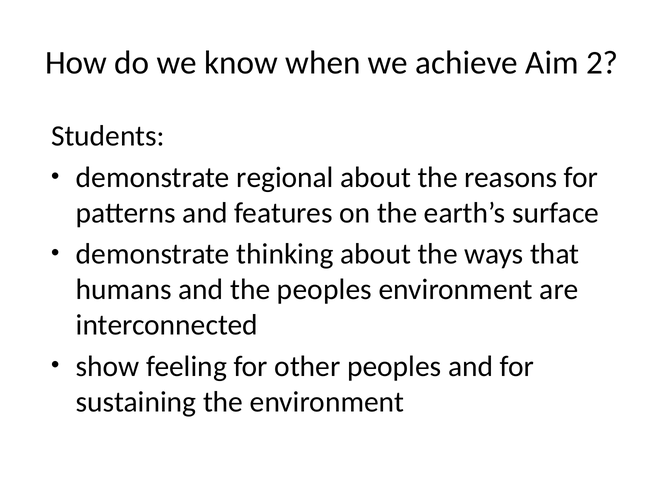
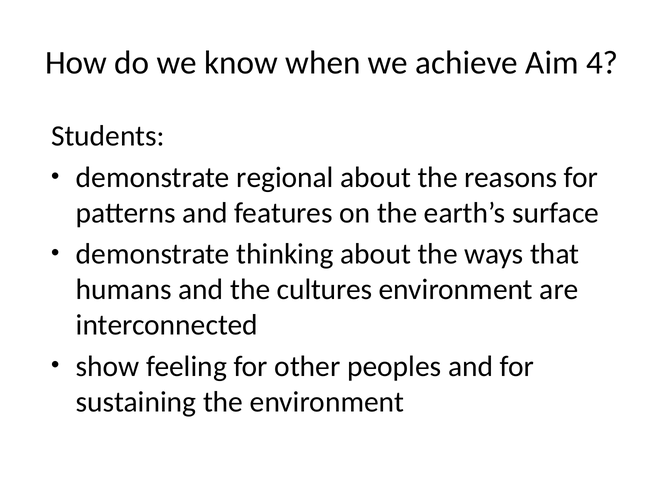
2: 2 -> 4 (602, 63)
the peoples: peoples -> cultures (325, 290)
